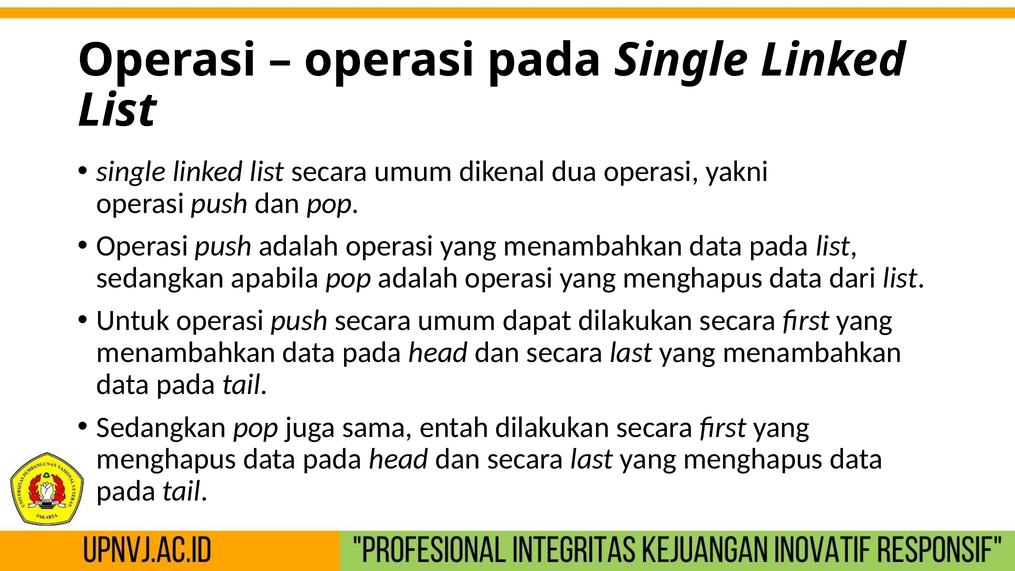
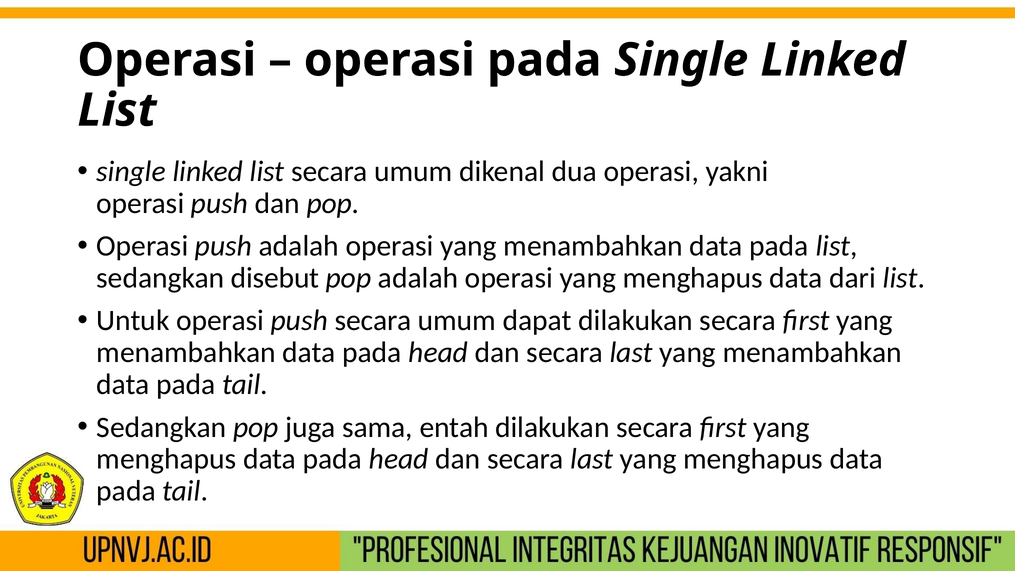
apabila: apabila -> disebut (275, 278)
